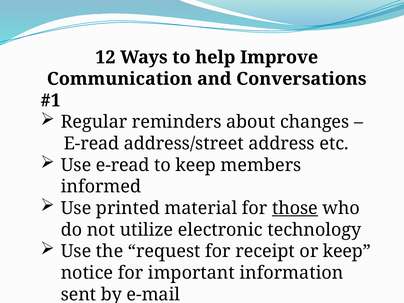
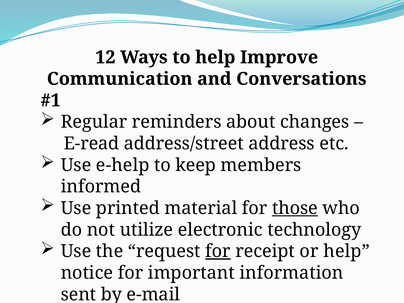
Use e-read: e-read -> e-help (123, 165)
for underline: none -> present (218, 251)
or keep: keep -> help (347, 251)
